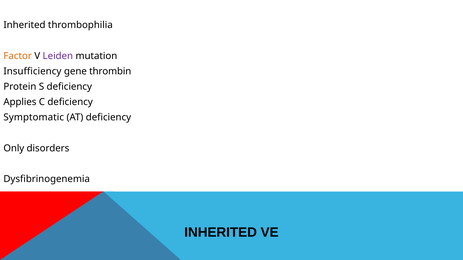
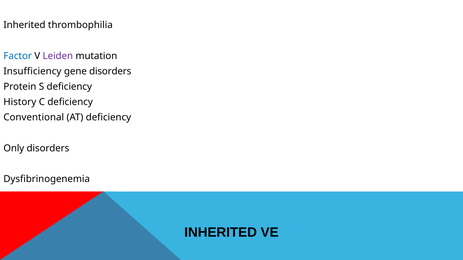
Factor colour: orange -> blue (18, 56)
gene thrombin: thrombin -> disorders (110, 71)
Applies: Applies -> History (20, 102)
Symptomatic: Symptomatic -> Conventional (34, 118)
